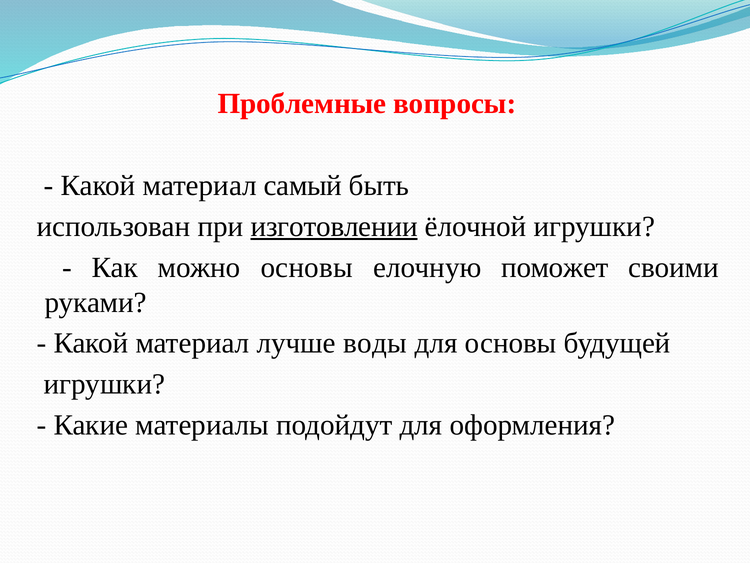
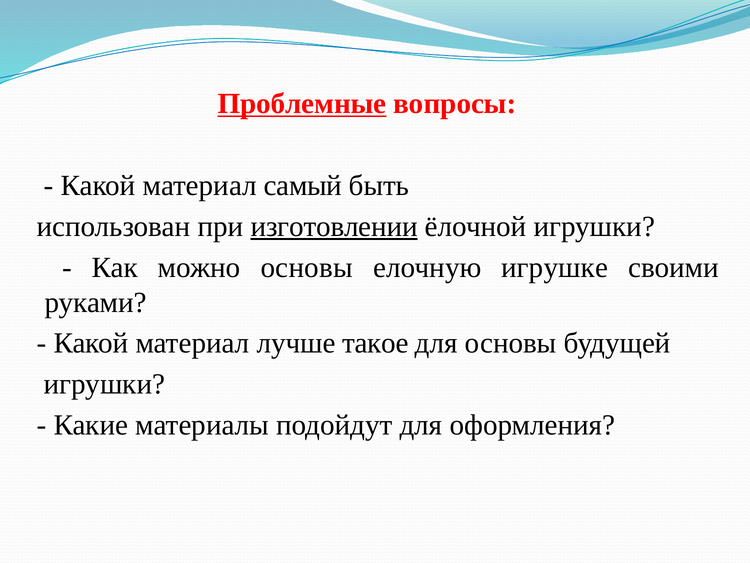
Проблемные underline: none -> present (302, 104)
поможет: поможет -> игрушке (555, 267)
воды: воды -> такое (375, 343)
